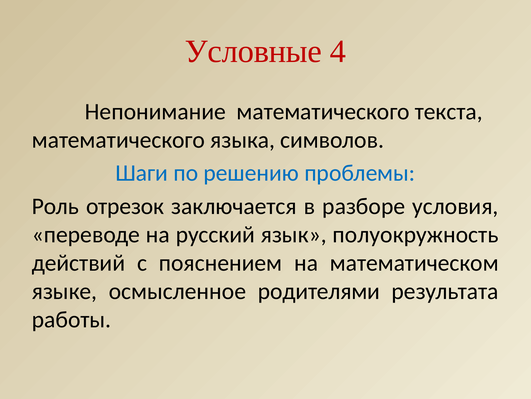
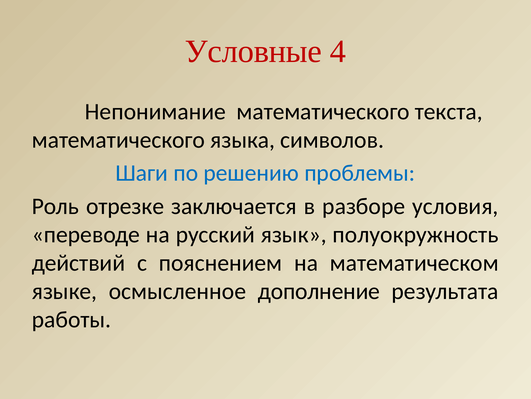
отрезок: отрезок -> отрезке (125, 206)
родителями: родителями -> дополнение (319, 291)
